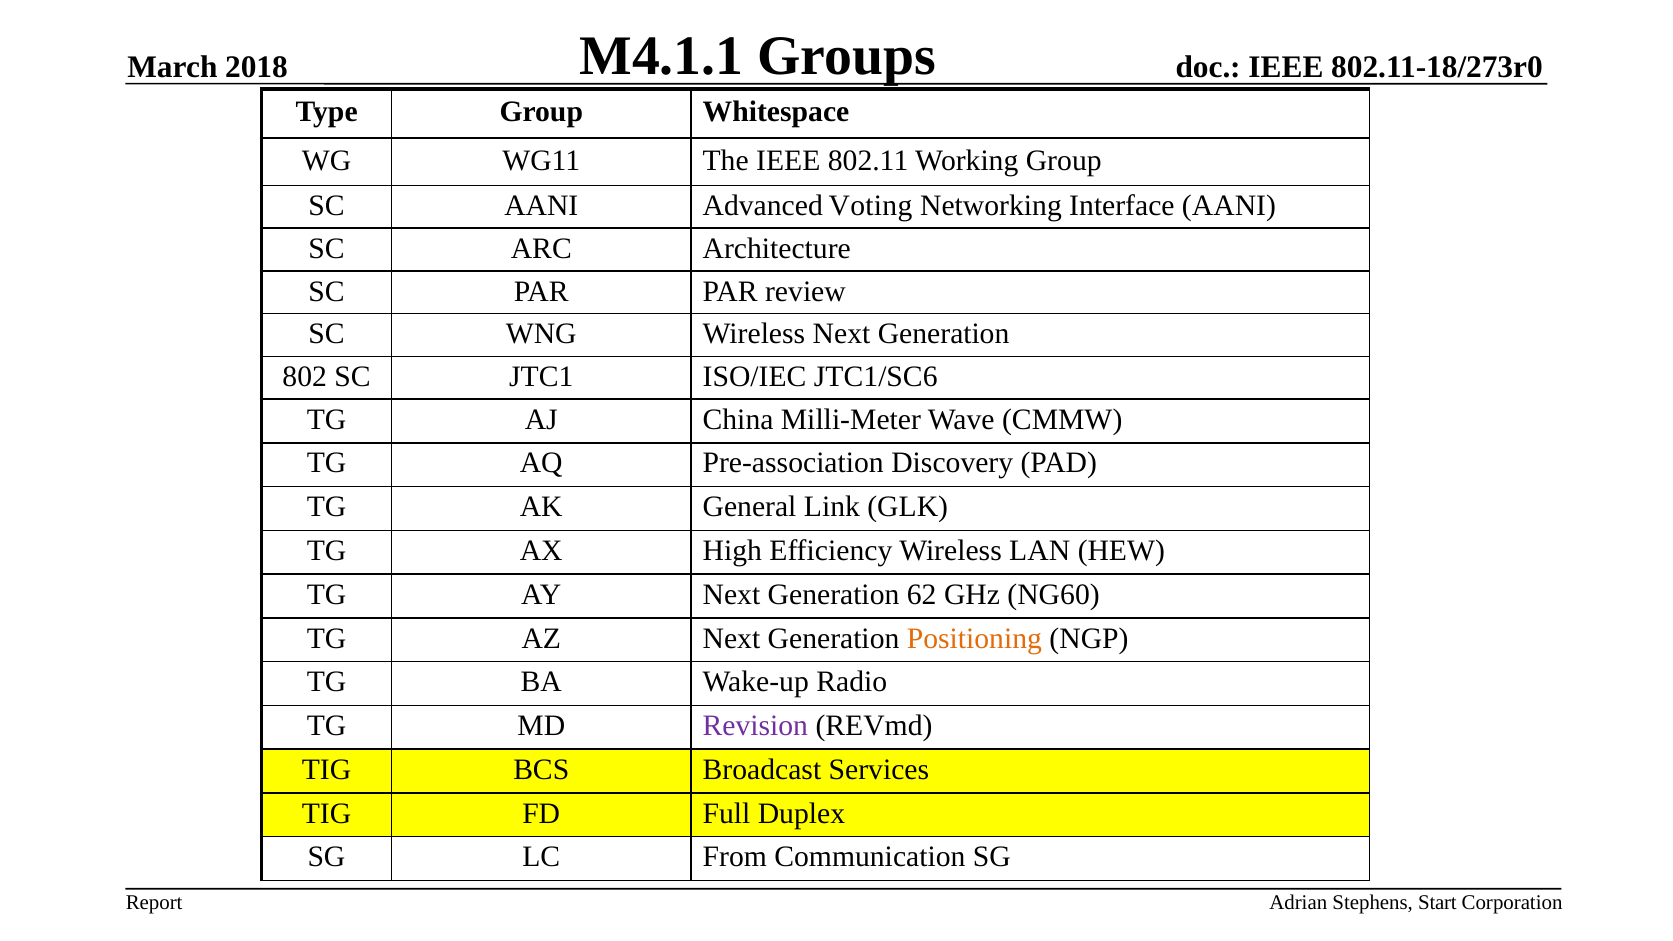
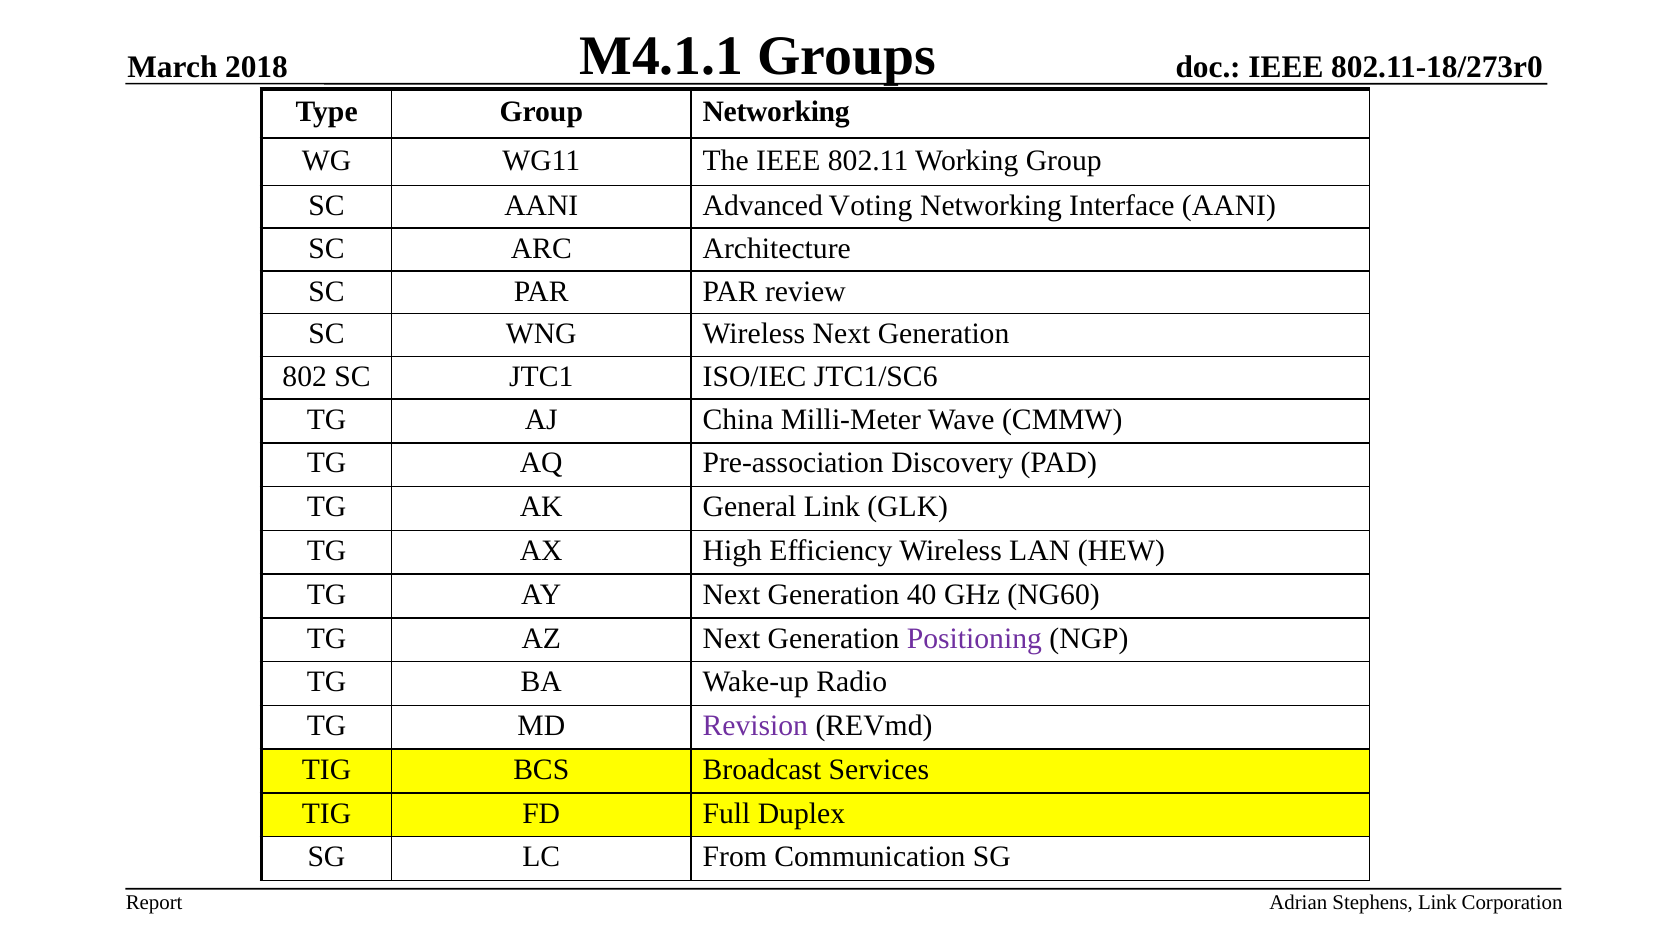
Group Whitespace: Whitespace -> Networking (776, 112)
62: 62 -> 40 (922, 595)
Positioning colour: orange -> purple (974, 638)
Stephens Start: Start -> Link (1437, 903)
